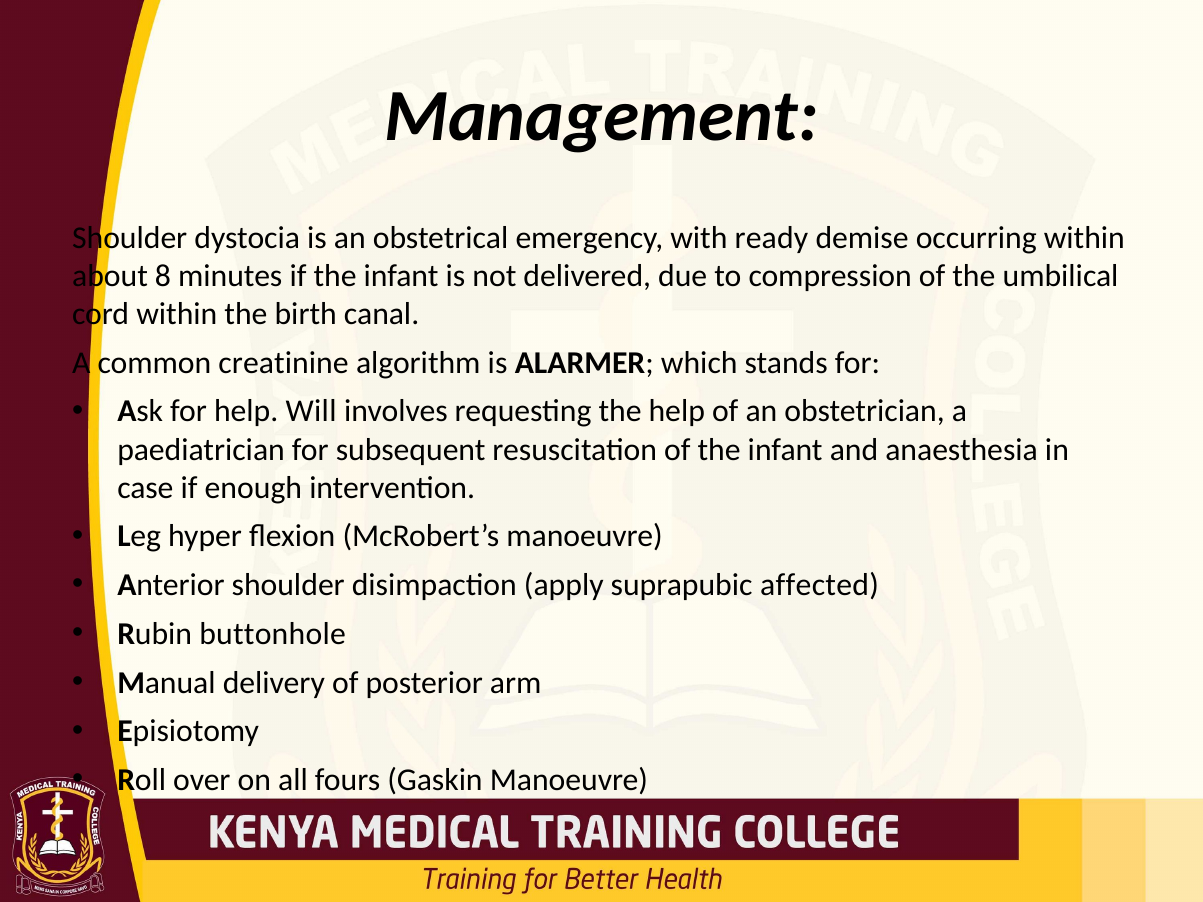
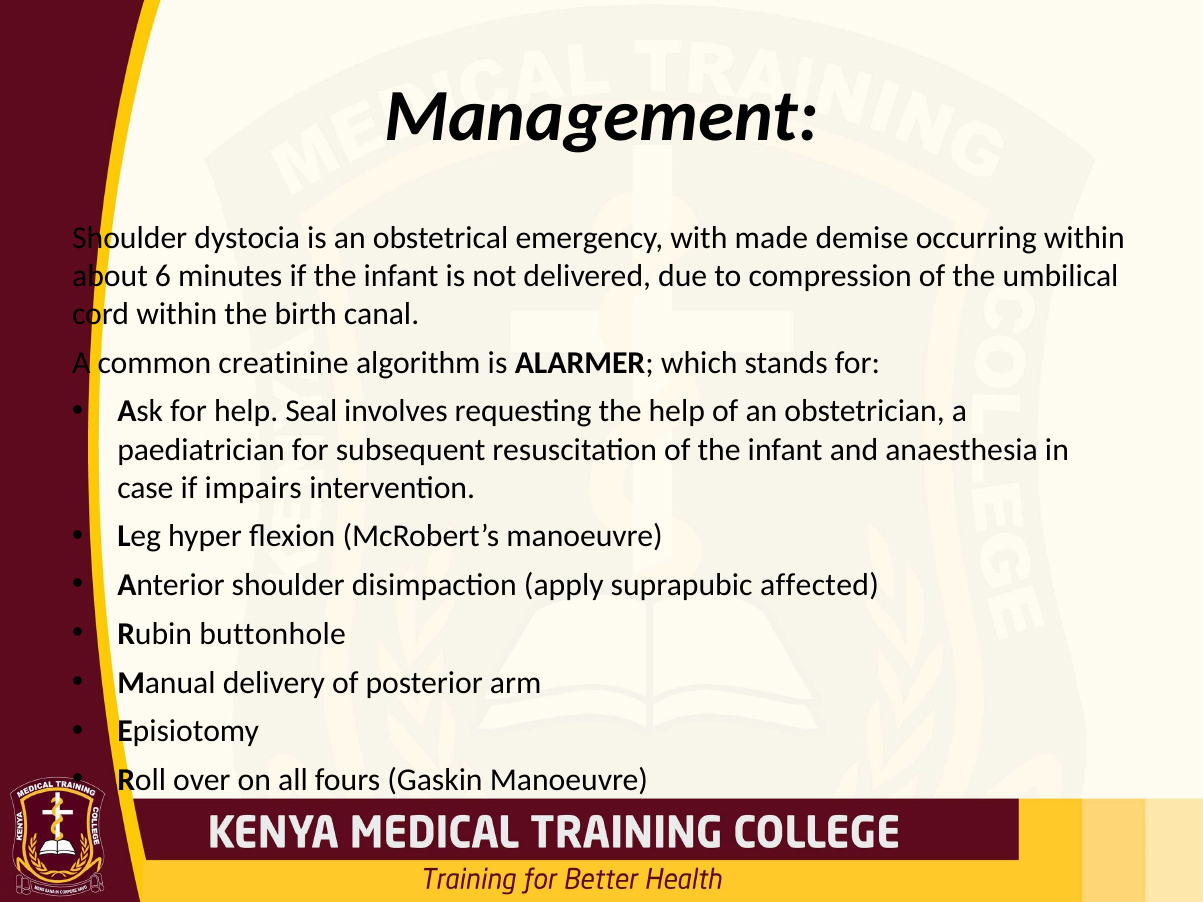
ready: ready -> made (771, 238)
8: 8 -> 6 (163, 276)
Will: Will -> Seal (311, 412)
enough: enough -> impairs (253, 488)
